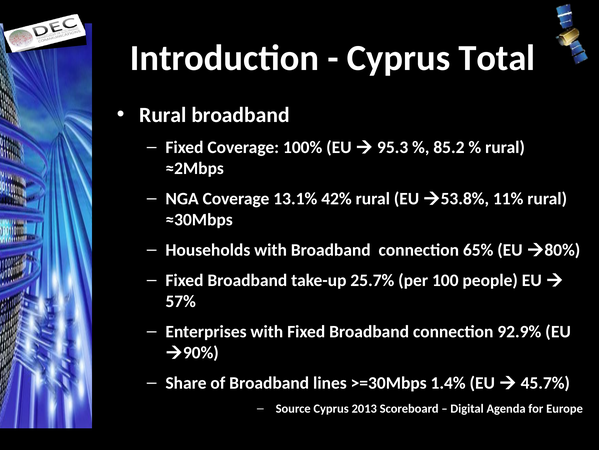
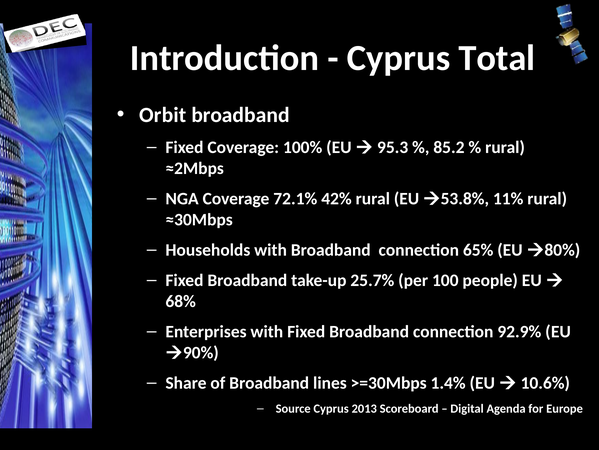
Rural: Rural -> Orbit (163, 115)
13.1%: 13.1% -> 72.1% (295, 198)
57%: 57% -> 68% (181, 301)
45.7%: 45.7% -> 10.6% (545, 382)
